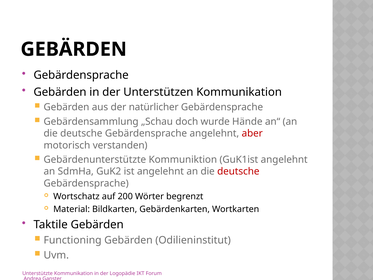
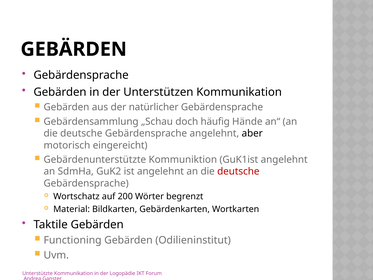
wurde: wurde -> häufig (215, 122)
aber colour: red -> black (252, 133)
verstanden: verstanden -> eingereicht (120, 145)
